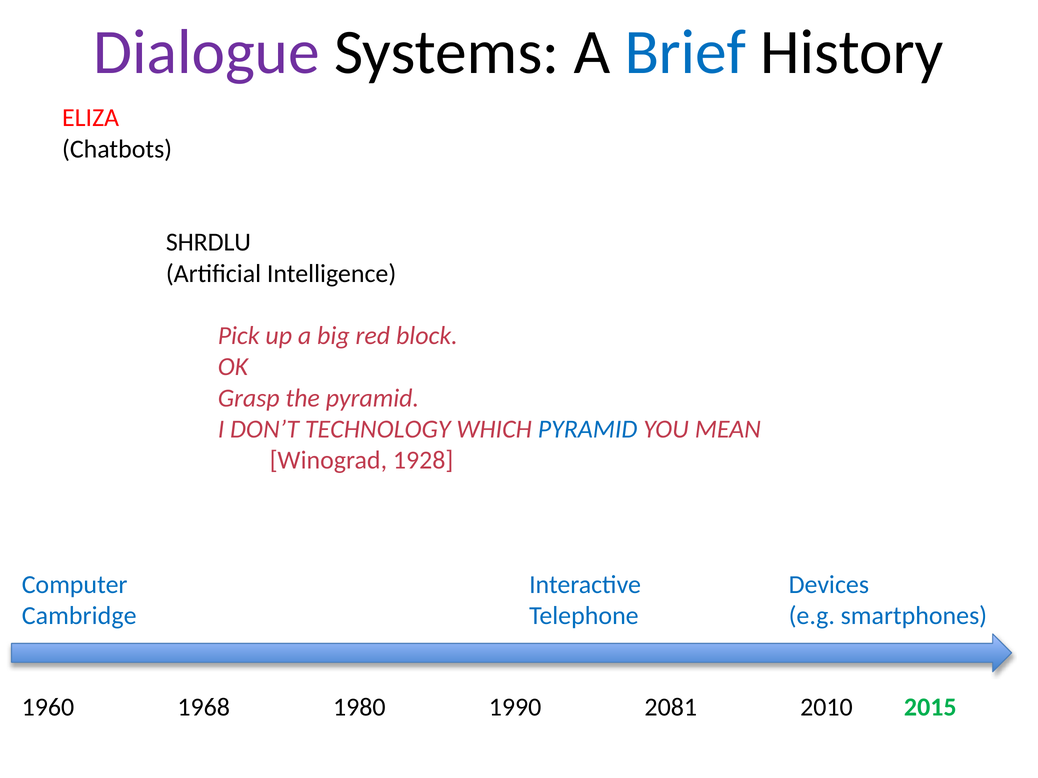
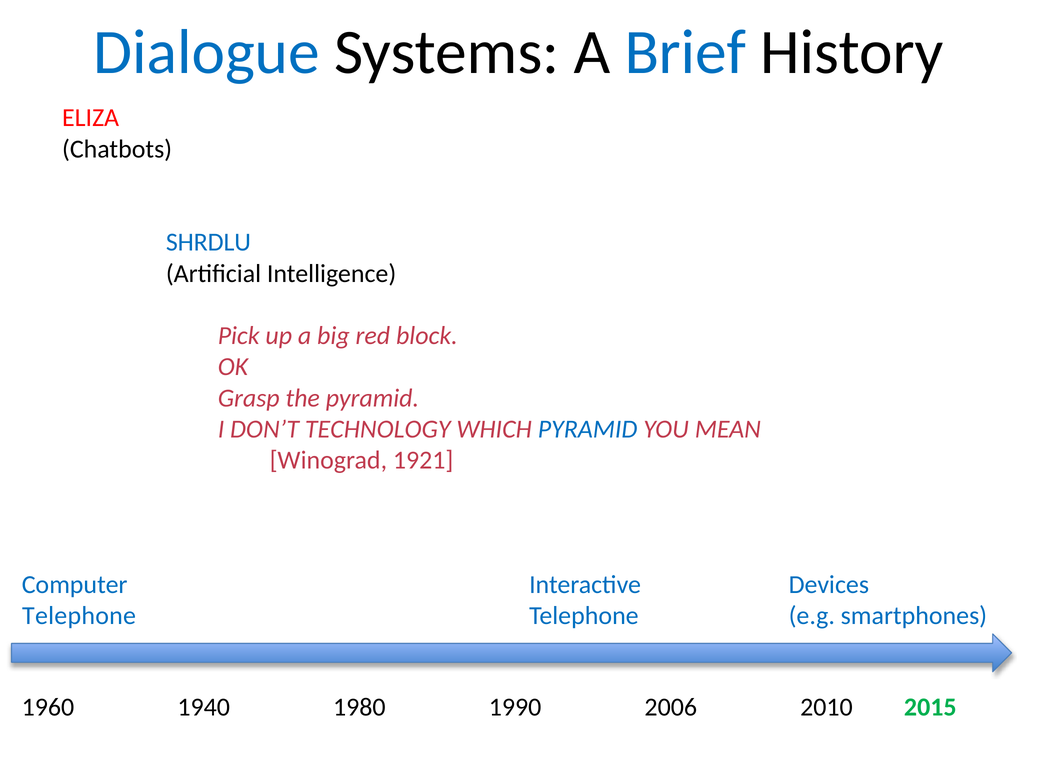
Dialogue colour: purple -> blue (207, 52)
SHRDLU colour: black -> blue (208, 243)
1928: 1928 -> 1921 (423, 461)
Cambridge: Cambridge -> Telephone (79, 616)
1968: 1968 -> 1940 (204, 708)
2081: 2081 -> 2006 (671, 708)
